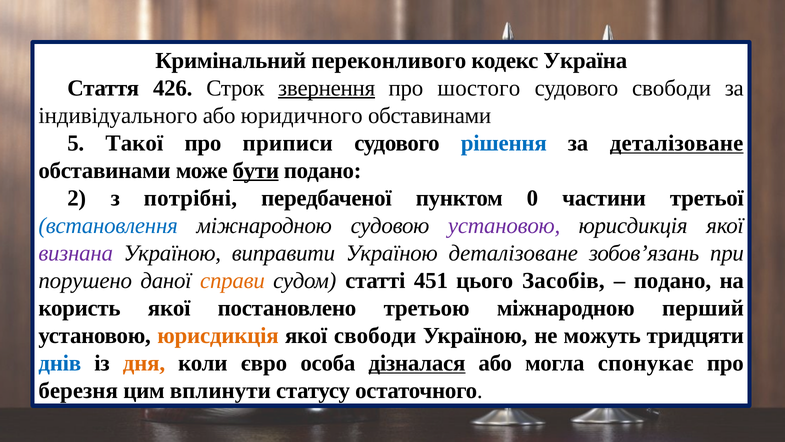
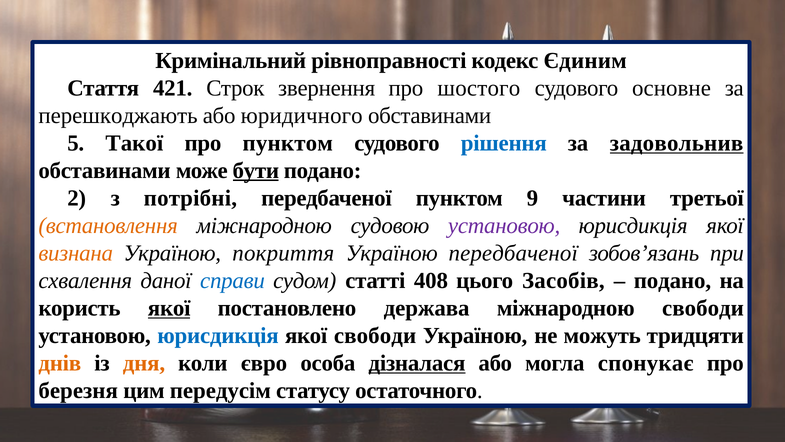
переконливого: переконливого -> рівноправності (389, 60)
Україна: Україна -> Єдиним (585, 60)
426: 426 -> 421 (173, 88)
звернення underline: present -> none (327, 88)
судового свободи: свободи -> основне (671, 88)
індивідуального: індивідуального -> перешкоджають (118, 115)
про приписи: приписи -> пунктом (288, 143)
за деталізоване: деталізоване -> задовольнив (677, 143)
0: 0 -> 9 (532, 198)
встановлення colour: blue -> orange (108, 225)
визнана colour: purple -> orange (76, 253)
виправити: виправити -> покриття (283, 253)
Україною деталізоване: деталізоване -> передбаченої (513, 253)
порушено: порушено -> схвалення (85, 280)
справи colour: orange -> blue (232, 280)
451: 451 -> 408 (431, 280)
якої underline: none -> present (169, 308)
третьою: третьою -> держава (427, 308)
міжнародною перший: перший -> свободи (703, 308)
юрисдикція colour: orange -> blue (218, 335)
днів colour: blue -> orange (60, 363)
вплинути: вплинути -> передусім (220, 390)
